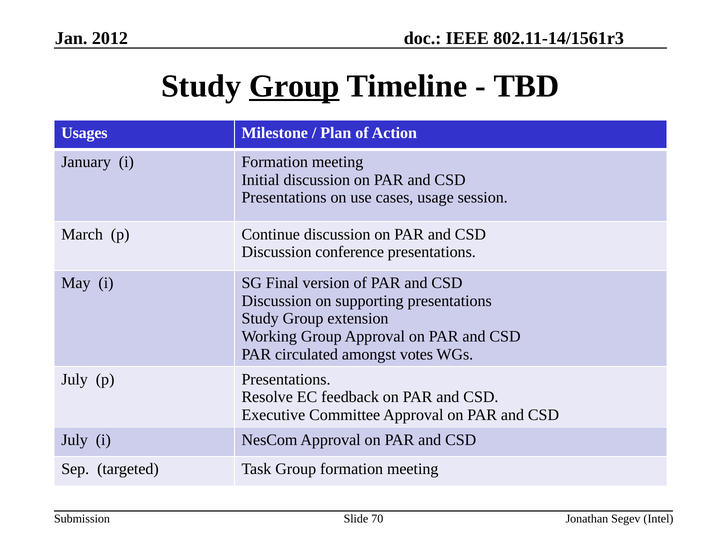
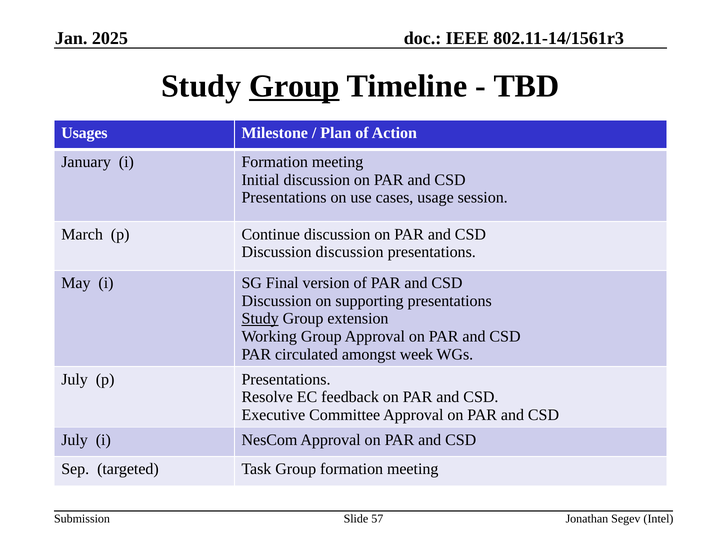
2012: 2012 -> 2025 (110, 38)
Discussion conference: conference -> discussion (350, 252)
Study underline: none -> present (260, 319)
votes: votes -> week (416, 354)
70: 70 -> 57 (377, 519)
